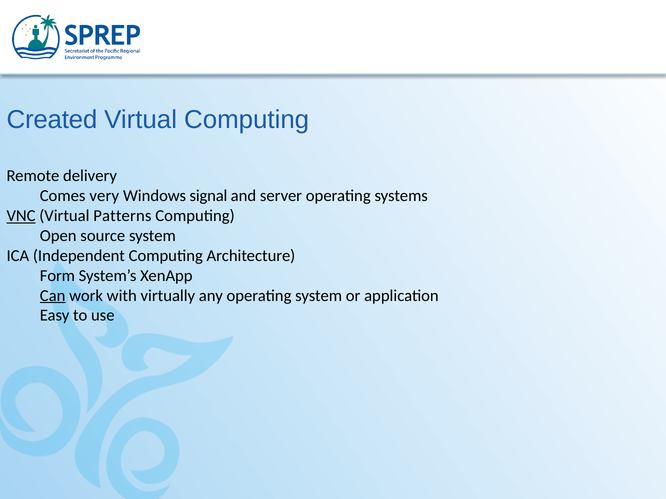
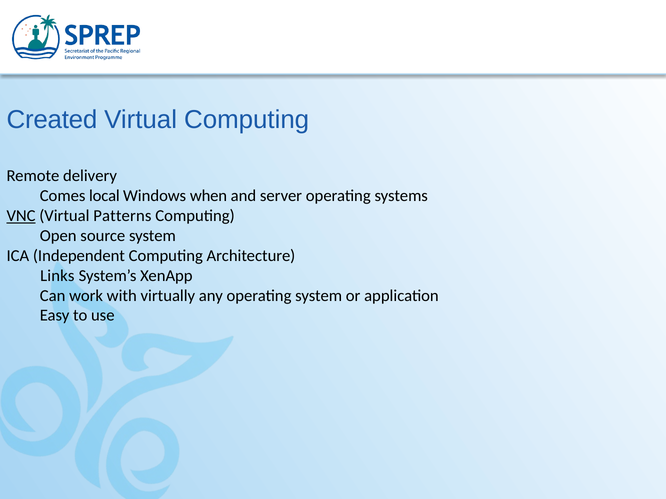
very: very -> local (104, 196)
signal: signal -> when (209, 196)
Form: Form -> Links (57, 276)
Can underline: present -> none (53, 296)
